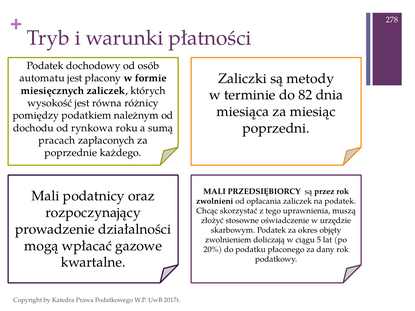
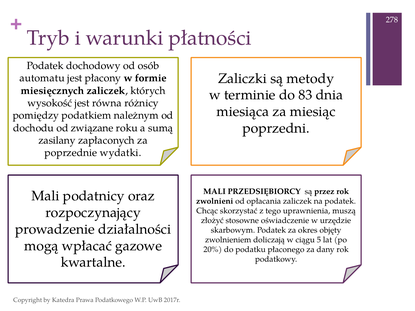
82: 82 -> 83 (305, 95)
rynkowa: rynkowa -> związane (92, 128)
pracach: pracach -> zasilany (57, 141)
każdego: każdego -> wydatki (121, 153)
